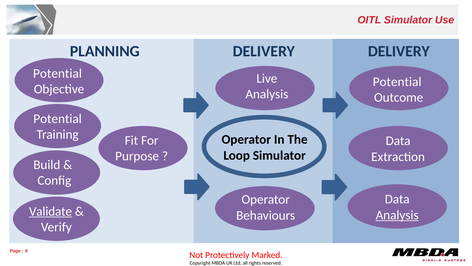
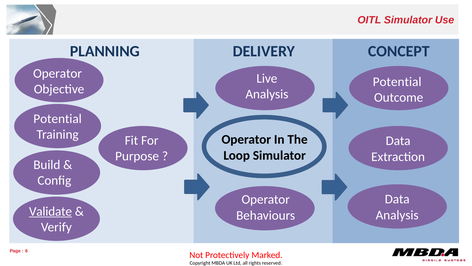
DELIVERY DELIVERY: DELIVERY -> CONCEPT (399, 51)
Potential: Potential -> Operator (58, 73)
Analysis underline: present -> none (397, 215)
